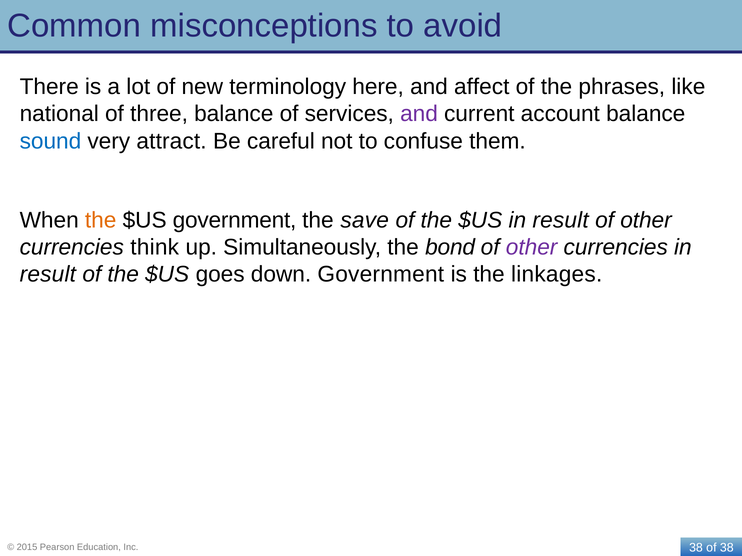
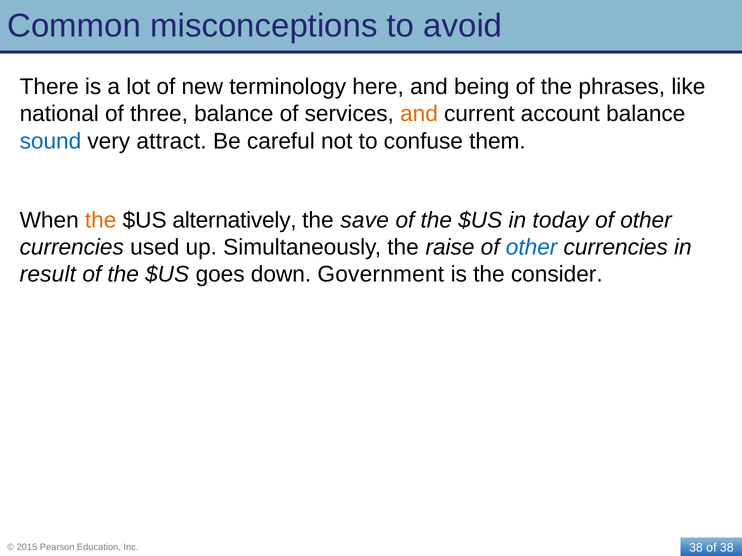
affect: affect -> being (482, 87)
and colour: purple -> orange (419, 114)
$US government: government -> alternatively (235, 220)
$US in result: result -> today (561, 220)
think: think -> used (155, 248)
bond: bond -> raise (450, 248)
other colour: purple -> blue (532, 248)
linkages: linkages -> consider (557, 275)
